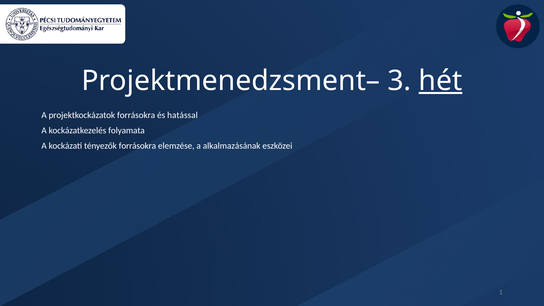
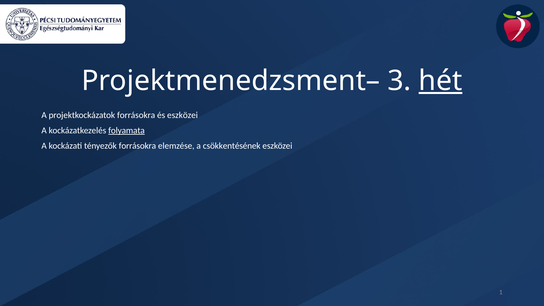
és hatással: hatással -> eszközei (183, 115)
folyamata underline: none -> present (126, 131)
alkalmazásának: alkalmazásának -> csökkentésének (232, 146)
